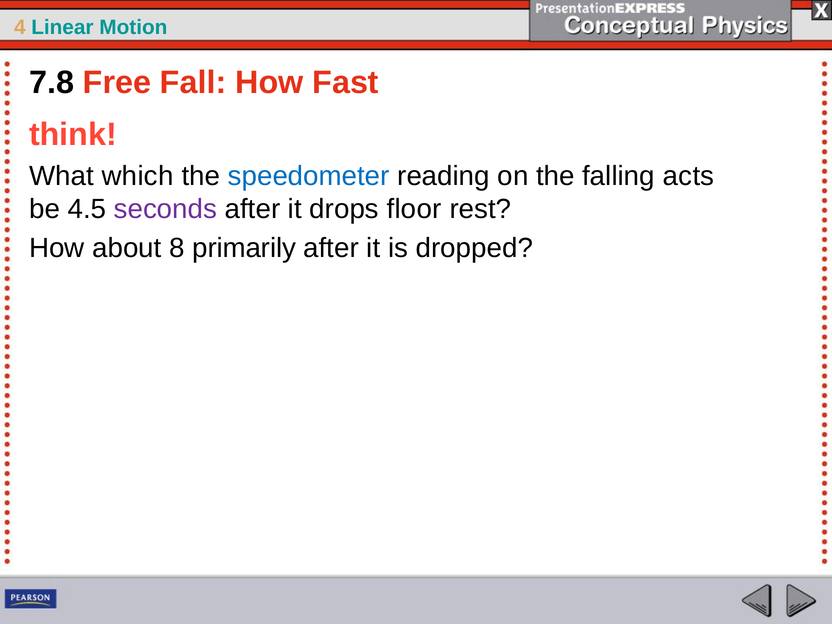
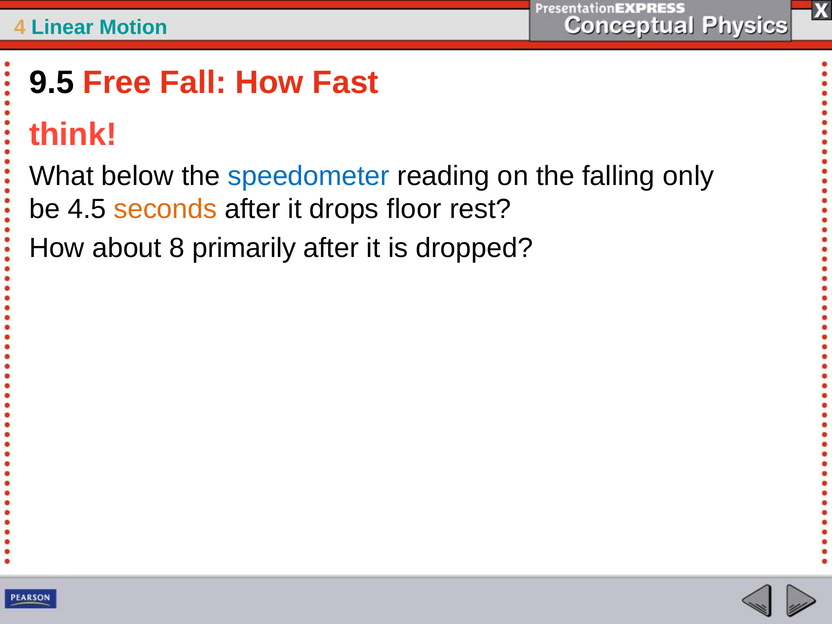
7.8: 7.8 -> 9.5 (52, 83)
which: which -> below (138, 176)
acts: acts -> only (688, 176)
seconds colour: purple -> orange (165, 209)
